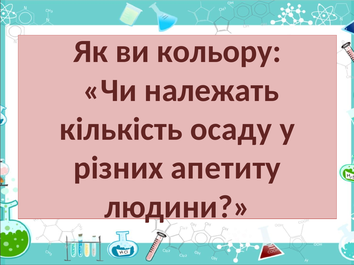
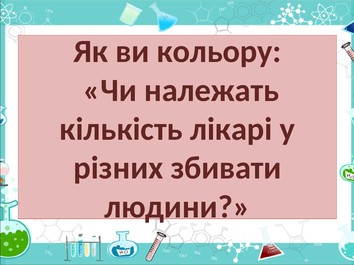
осаду: осаду -> лікарі (231, 129)
апетиту: апетиту -> збивати (226, 168)
